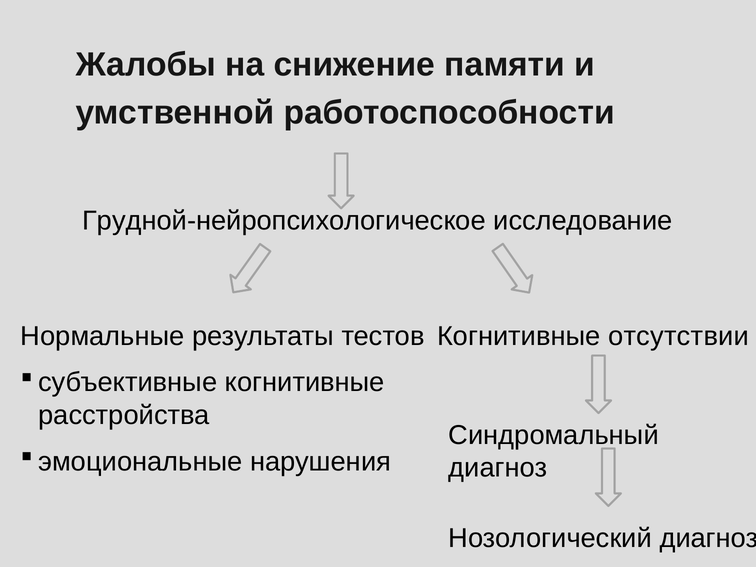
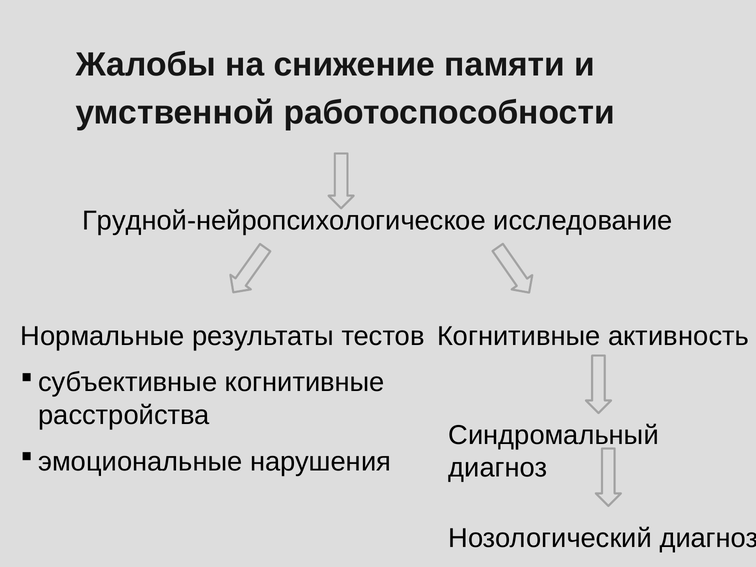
отсутствии: отсутствии -> активность (679, 336)
